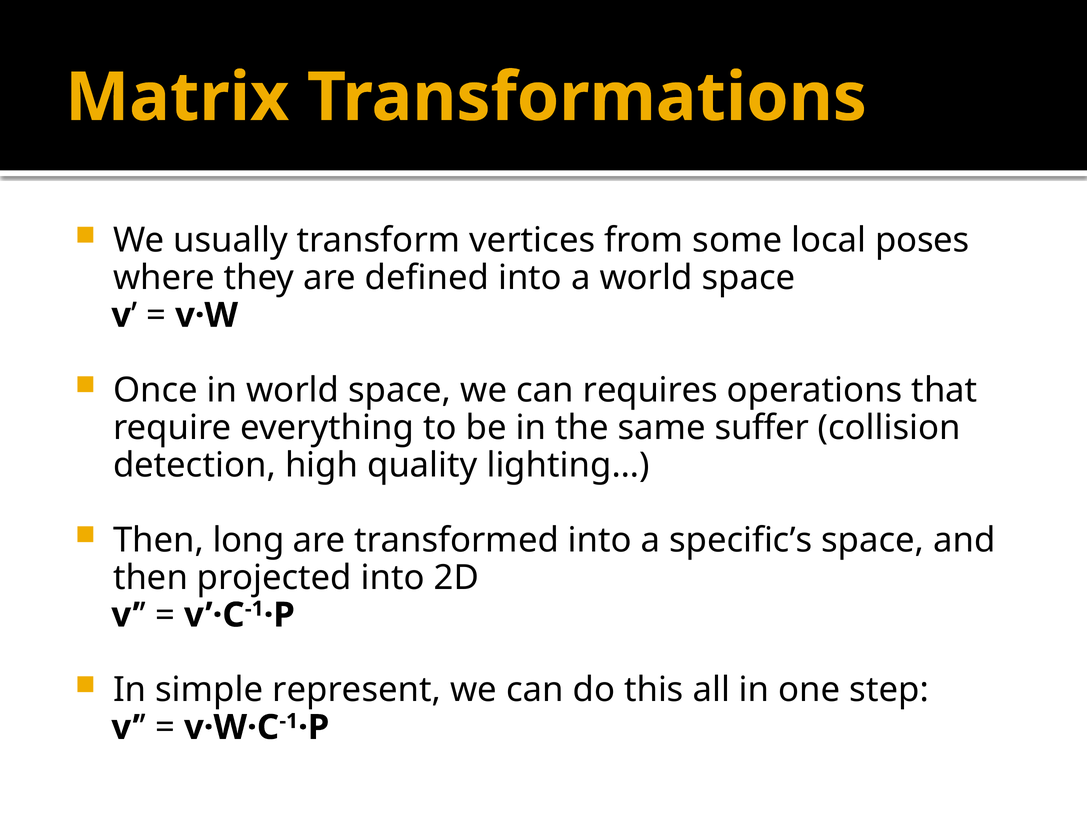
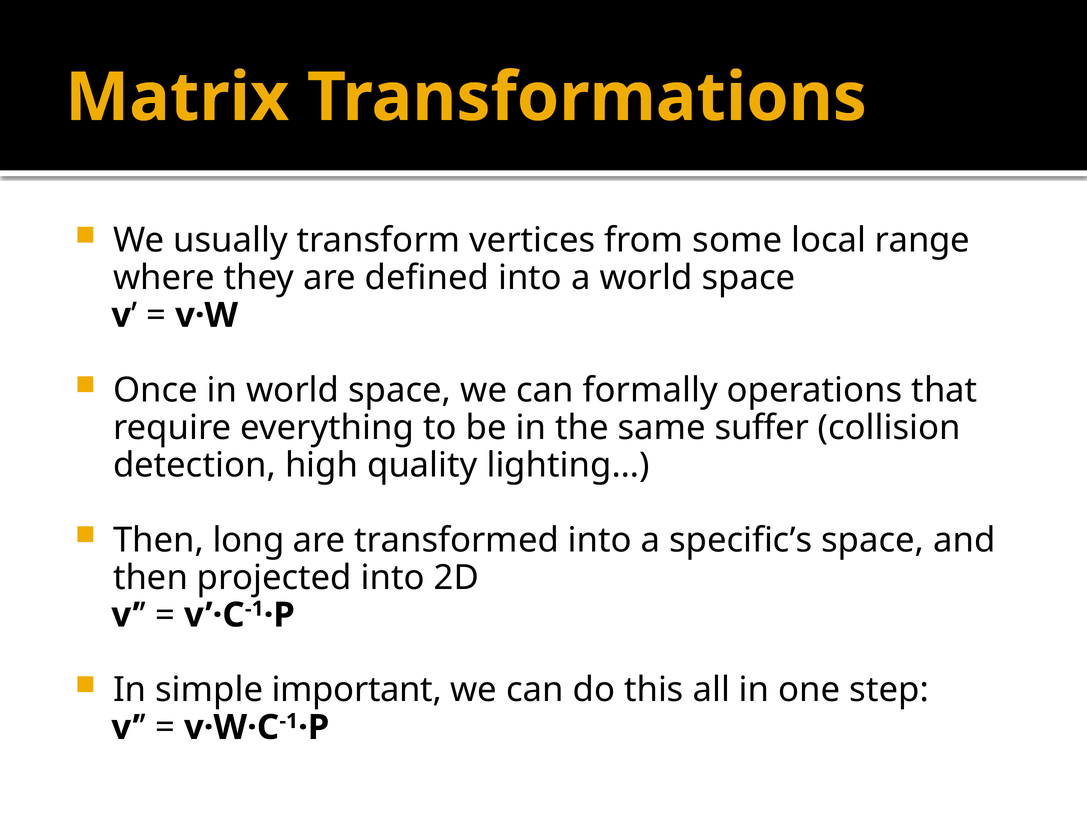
poses: poses -> range (922, 240)
requires: requires -> formally (650, 390)
represent: represent -> important (357, 690)
